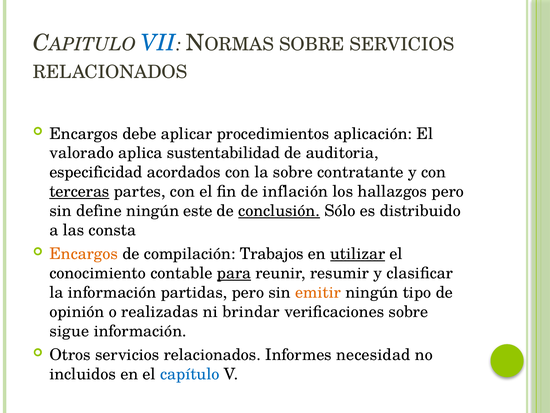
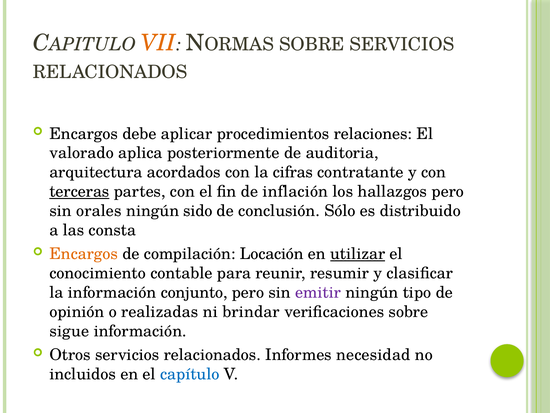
VII colour: blue -> orange (158, 43)
aplicación: aplicación -> relaciones (373, 134)
sustentabilidad: sustentabilidad -> posteriormente (223, 153)
especificidad: especificidad -> arquitectura (96, 172)
la sobre: sobre -> cifras (293, 172)
define: define -> orales (99, 211)
este: este -> sido (198, 211)
conclusión underline: present -> none (279, 211)
Trabajos: Trabajos -> Locación (272, 254)
para underline: present -> none (234, 273)
partidas: partidas -> conjunto (194, 292)
emitir colour: orange -> purple (318, 292)
